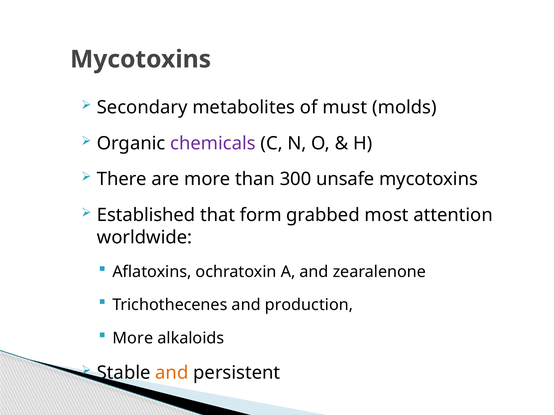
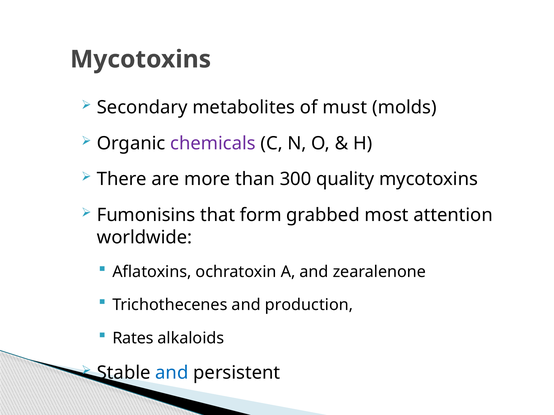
unsafe: unsafe -> quality (345, 179)
Established: Established -> Fumonisins (146, 215)
More: More -> Rates (133, 339)
and colour: orange -> blue (172, 373)
